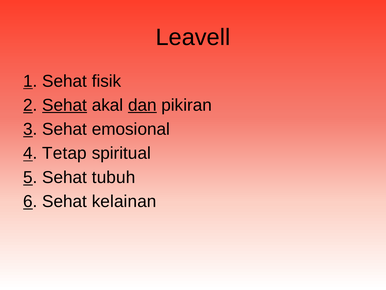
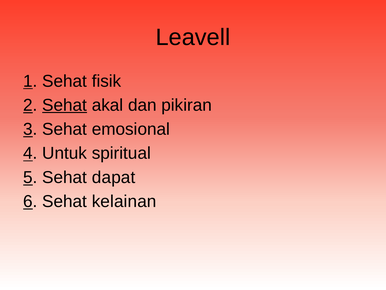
dan underline: present -> none (142, 105)
Tetap: Tetap -> Untuk (65, 153)
tubuh: tubuh -> dapat (114, 177)
